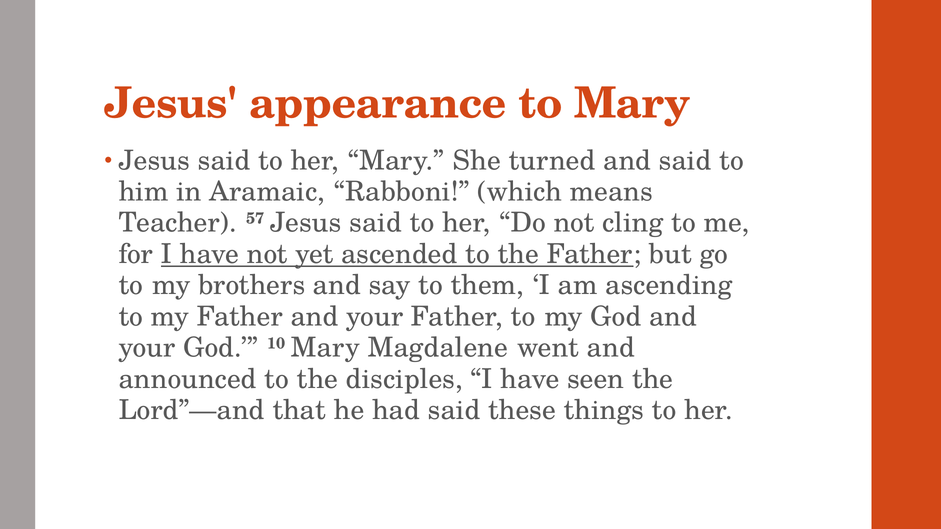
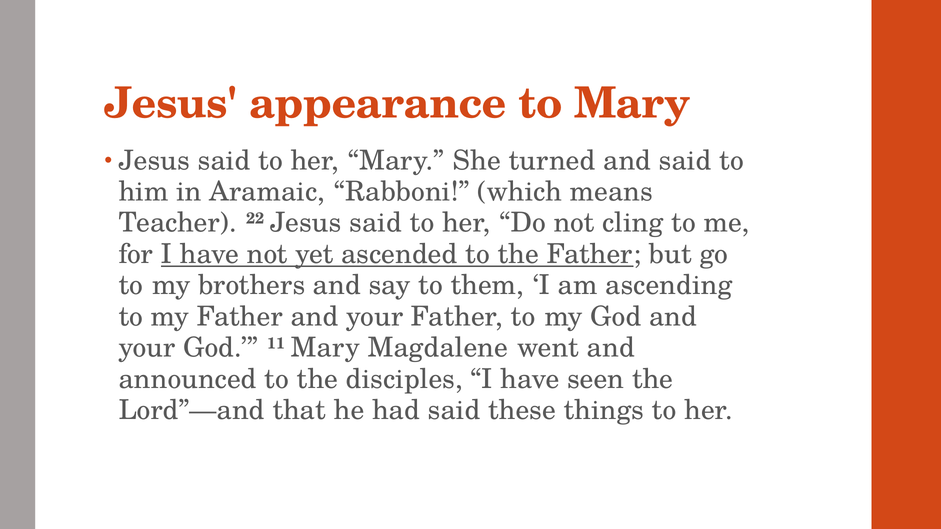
57: 57 -> 22 (255, 219)
10: 10 -> 11 (276, 344)
